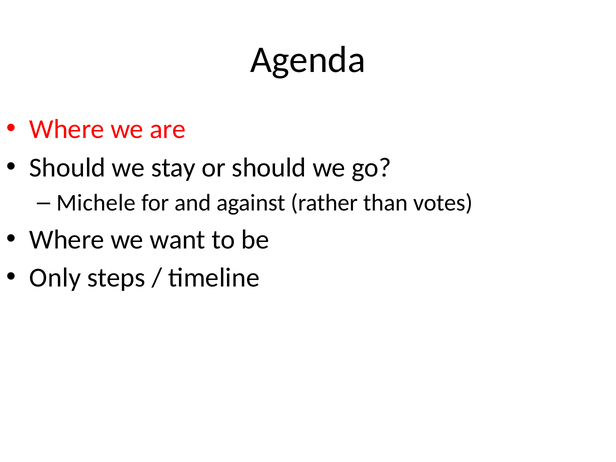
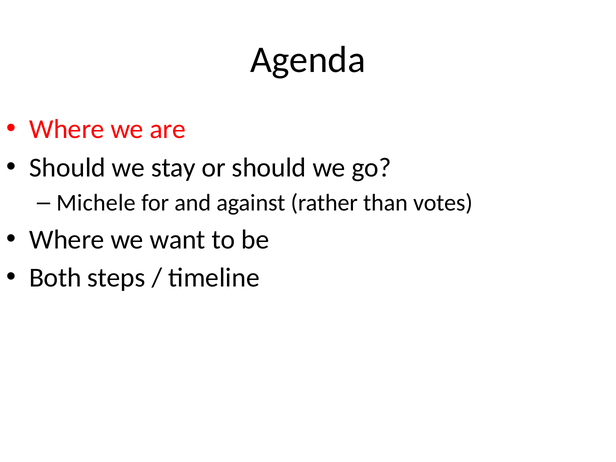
Only: Only -> Both (55, 278)
